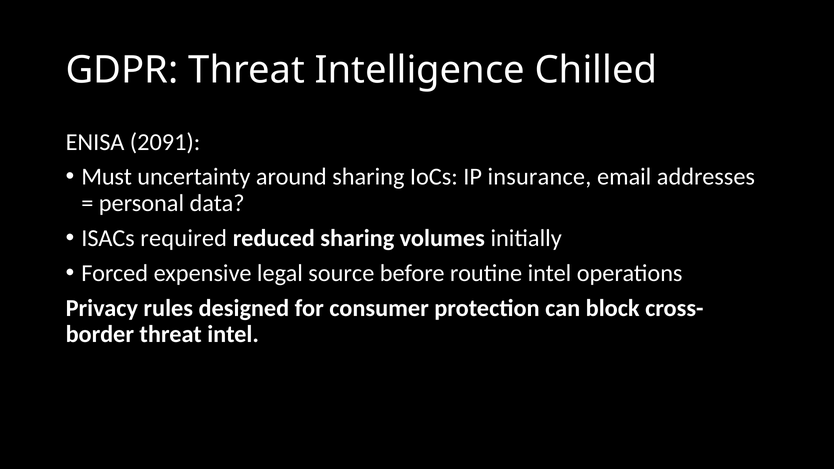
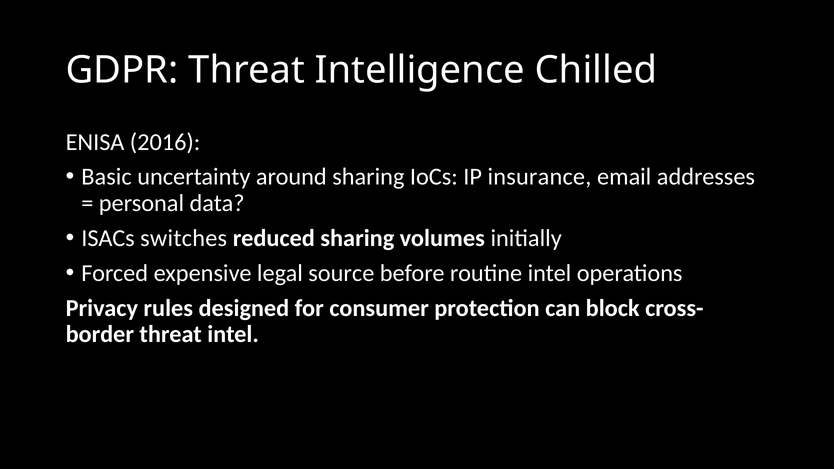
2091: 2091 -> 2016 (165, 142)
Must: Must -> Basic (107, 177)
required: required -> switches (184, 238)
